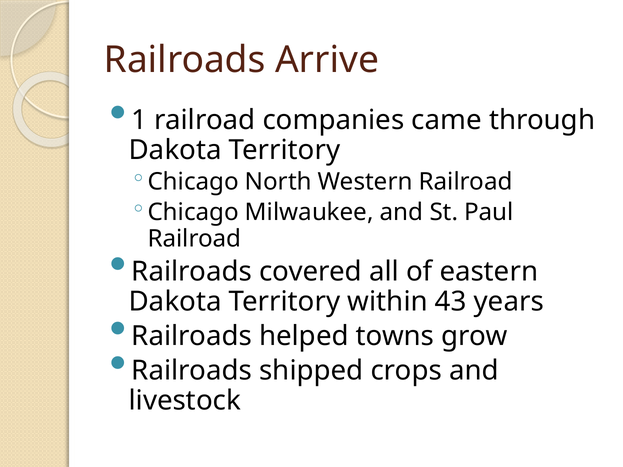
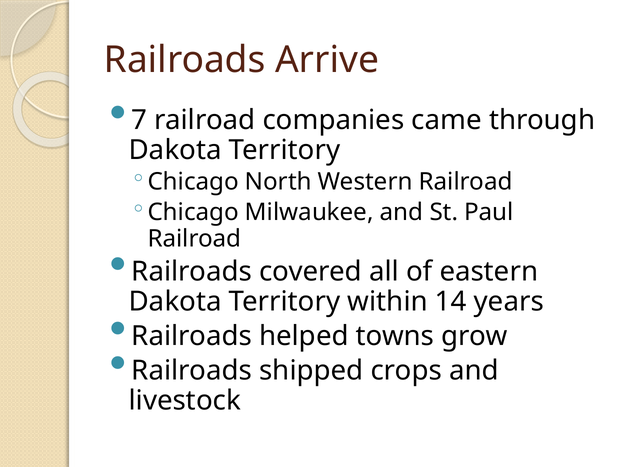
1: 1 -> 7 (139, 120)
43: 43 -> 14 (451, 302)
